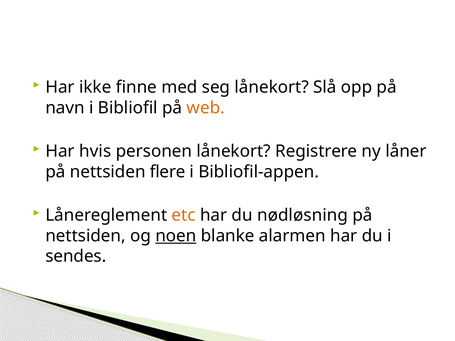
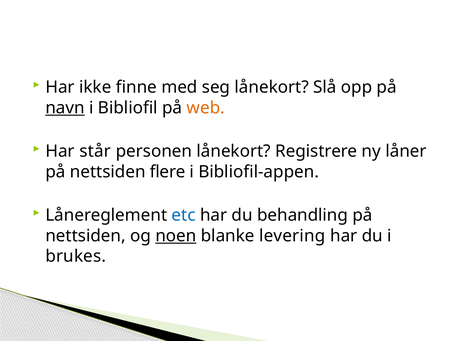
navn underline: none -> present (65, 108)
hvis: hvis -> står (95, 151)
etc colour: orange -> blue (184, 215)
nødløsning: nødløsning -> behandling (303, 215)
alarmen: alarmen -> levering (292, 236)
sendes: sendes -> brukes (76, 256)
